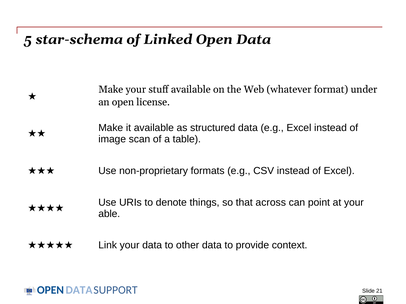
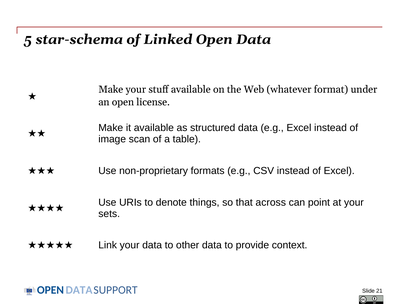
able: able -> sets (109, 214)
